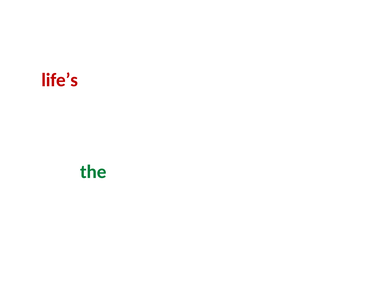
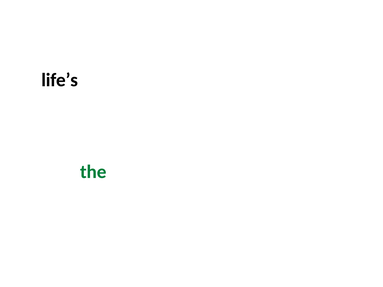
life’s colour: red -> black (60, 80)
